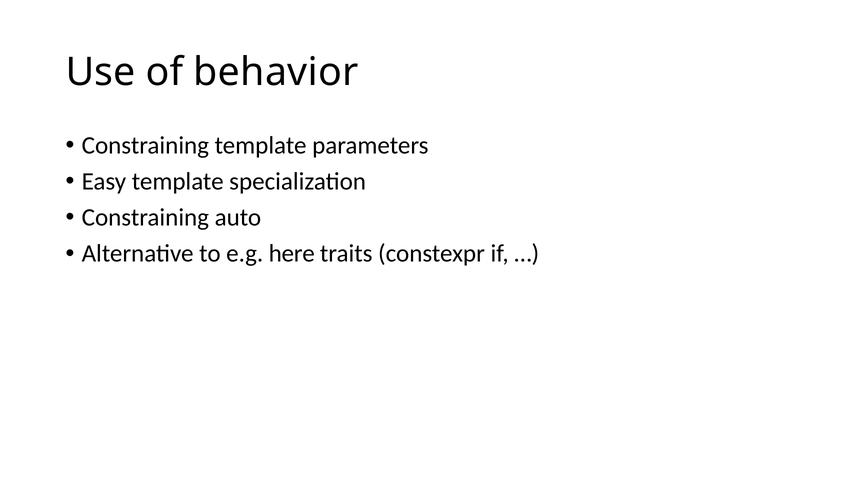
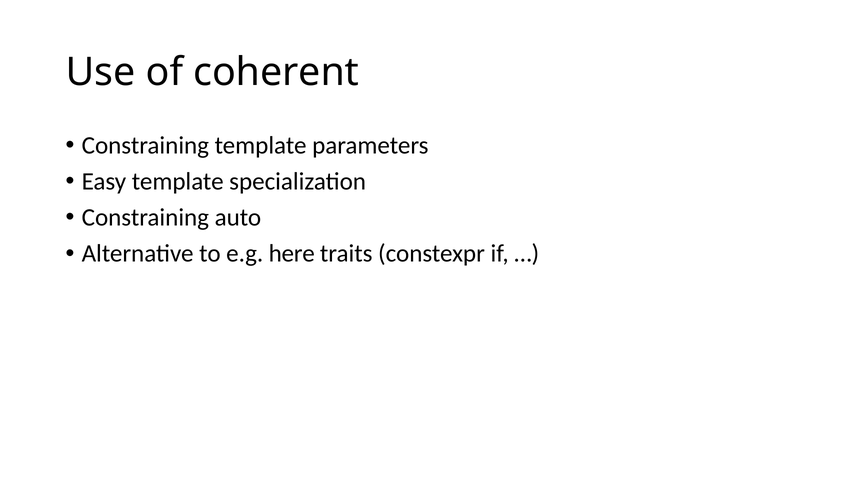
behavior: behavior -> coherent (276, 72)
